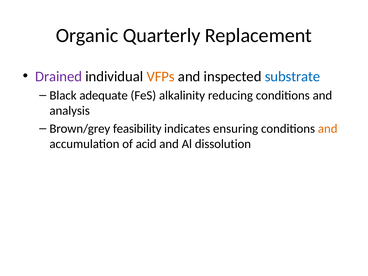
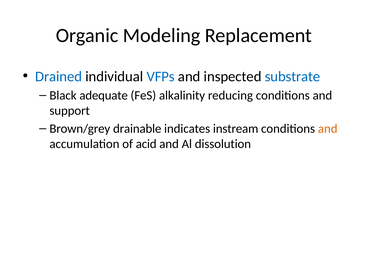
Quarterly: Quarterly -> Modeling (162, 35)
Drained colour: purple -> blue (59, 76)
VFPs colour: orange -> blue (161, 76)
analysis: analysis -> support (70, 111)
feasibility: feasibility -> drainable (137, 129)
ensuring: ensuring -> instream (236, 129)
